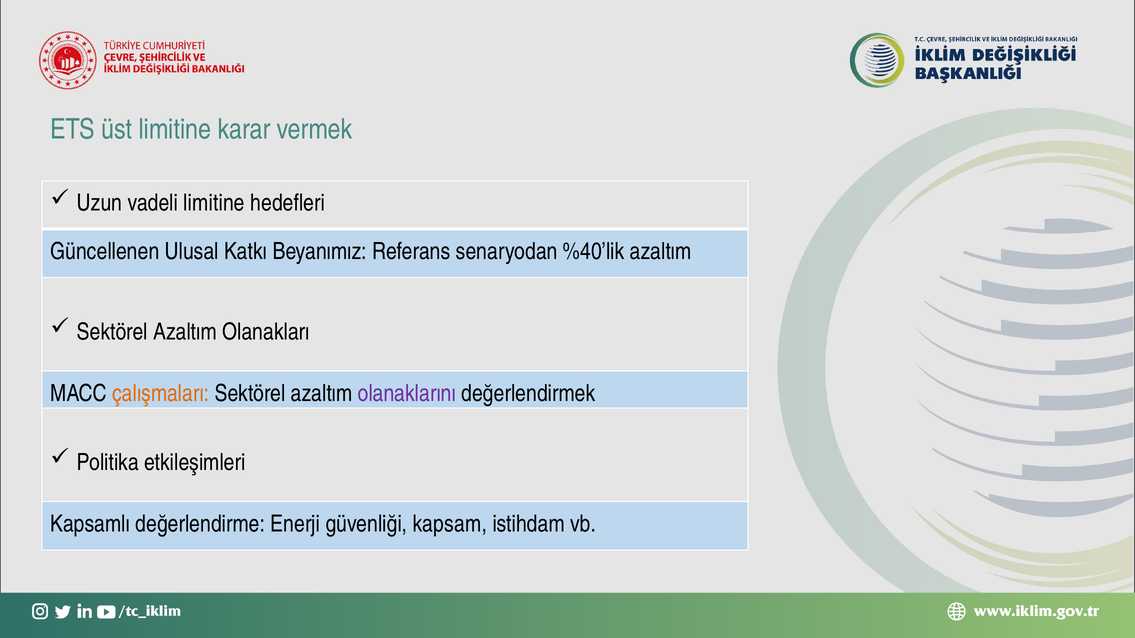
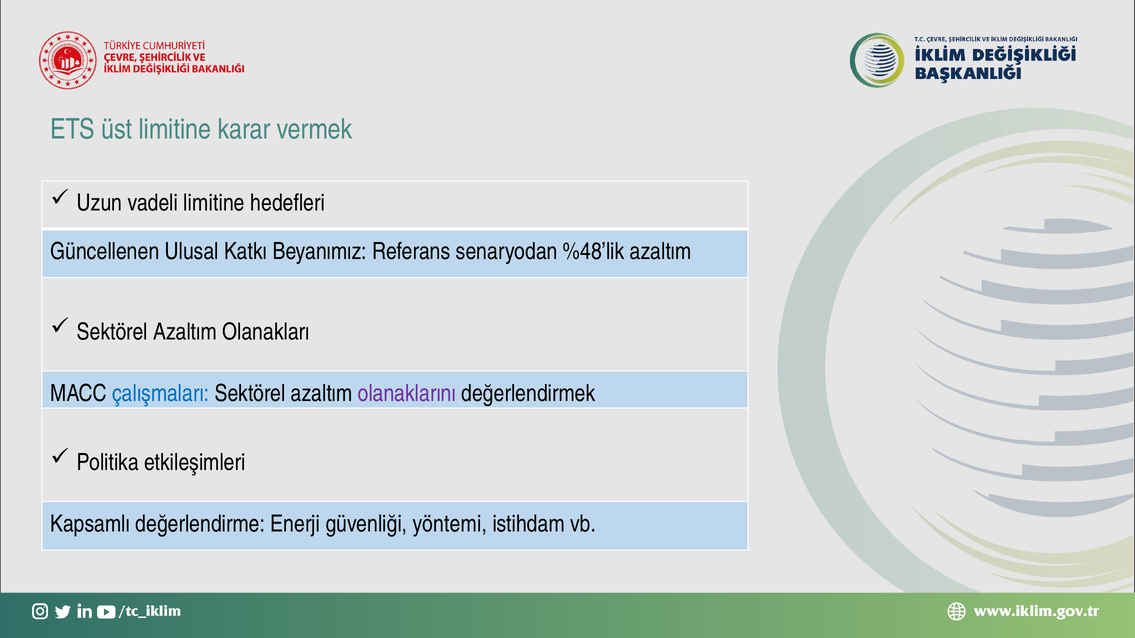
%40’lik: %40’lik -> %48’lik (594, 252)
çalışmaları colour: orange -> blue (161, 394)
kapsam: kapsam -> yöntemi (450, 524)
